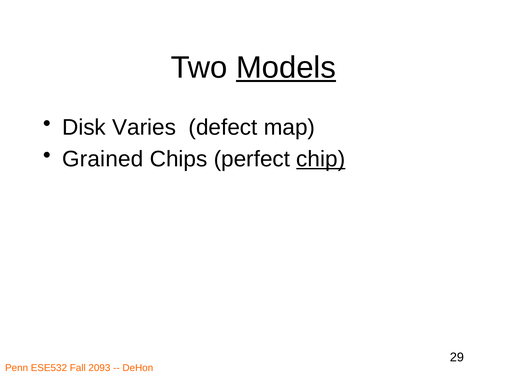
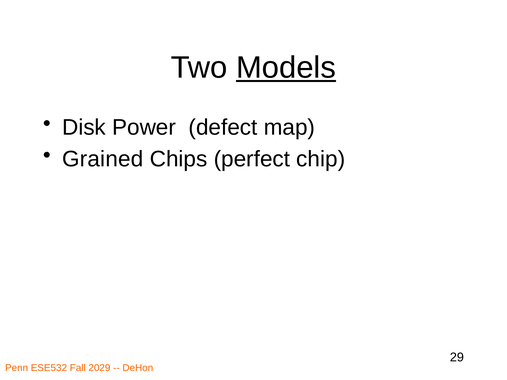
Varies: Varies -> Power (144, 127)
chip underline: present -> none (321, 159)
2093: 2093 -> 2029 (99, 368)
